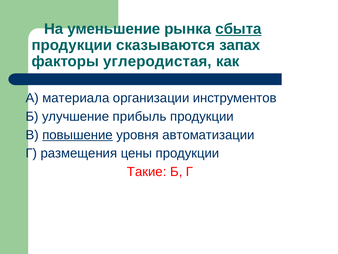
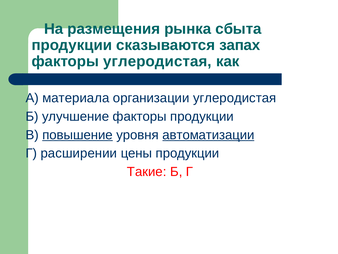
уменьшение: уменьшение -> размещения (114, 29)
сбыта underline: present -> none (238, 29)
организации инструментов: инструментов -> углеродистая (235, 98)
улучшение прибыль: прибыль -> факторы (140, 116)
автоматизации underline: none -> present (208, 135)
размещения: размещения -> расширении (79, 153)
